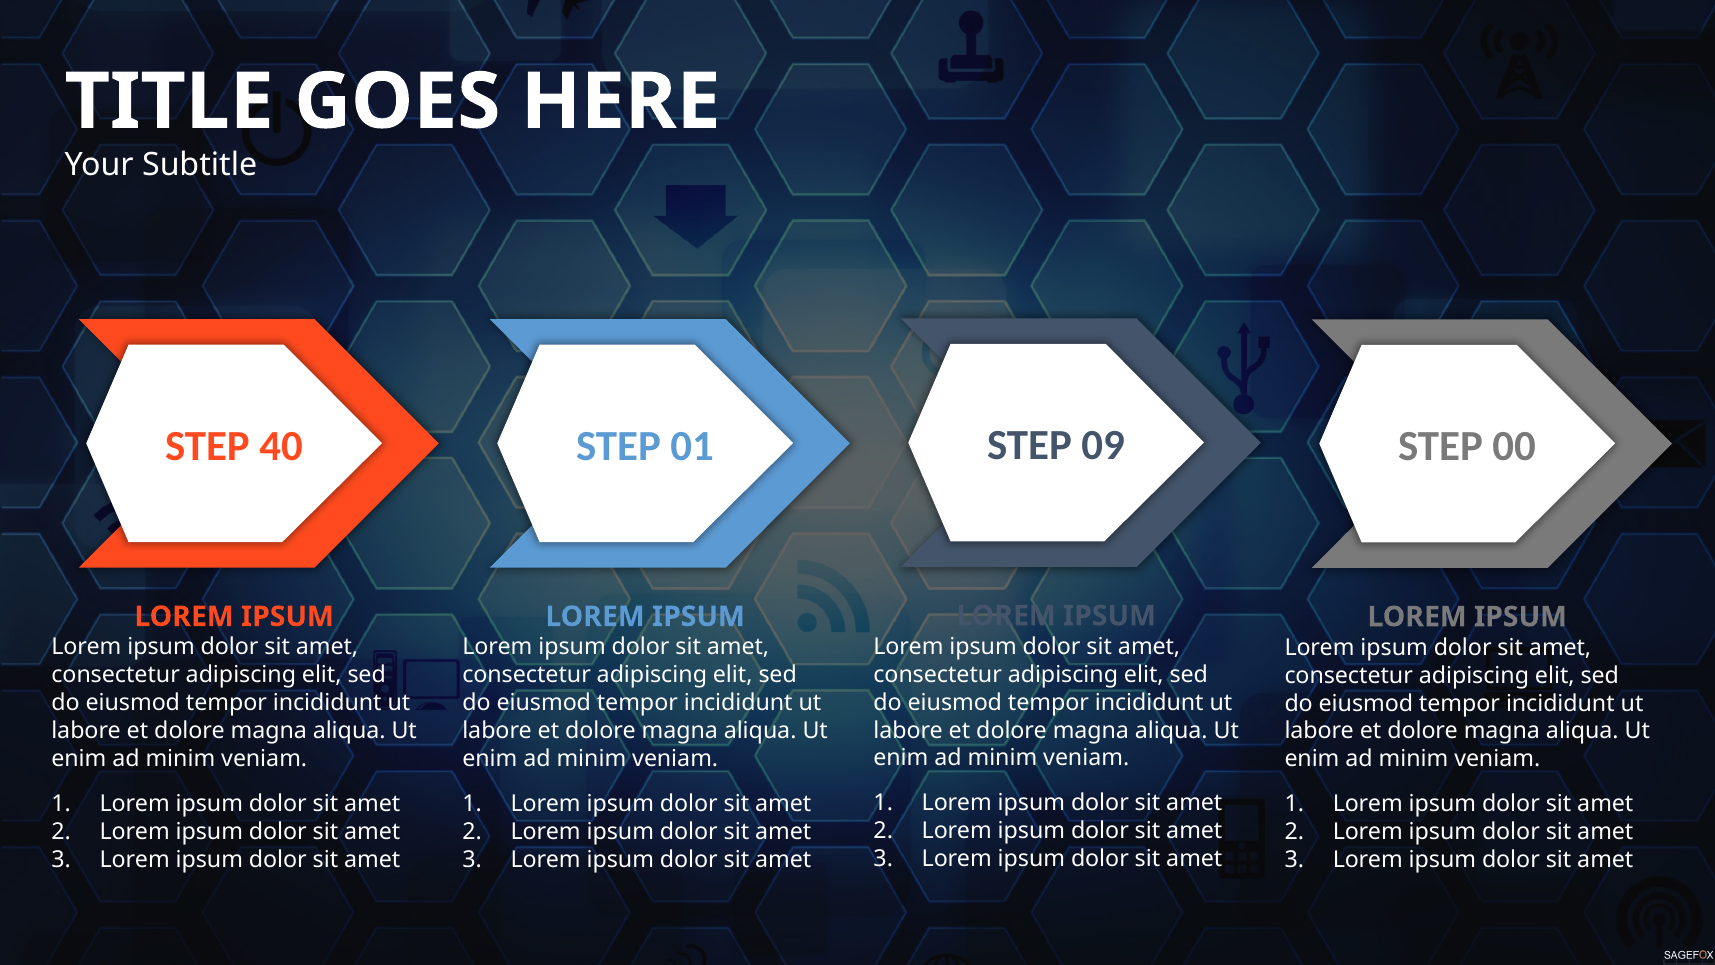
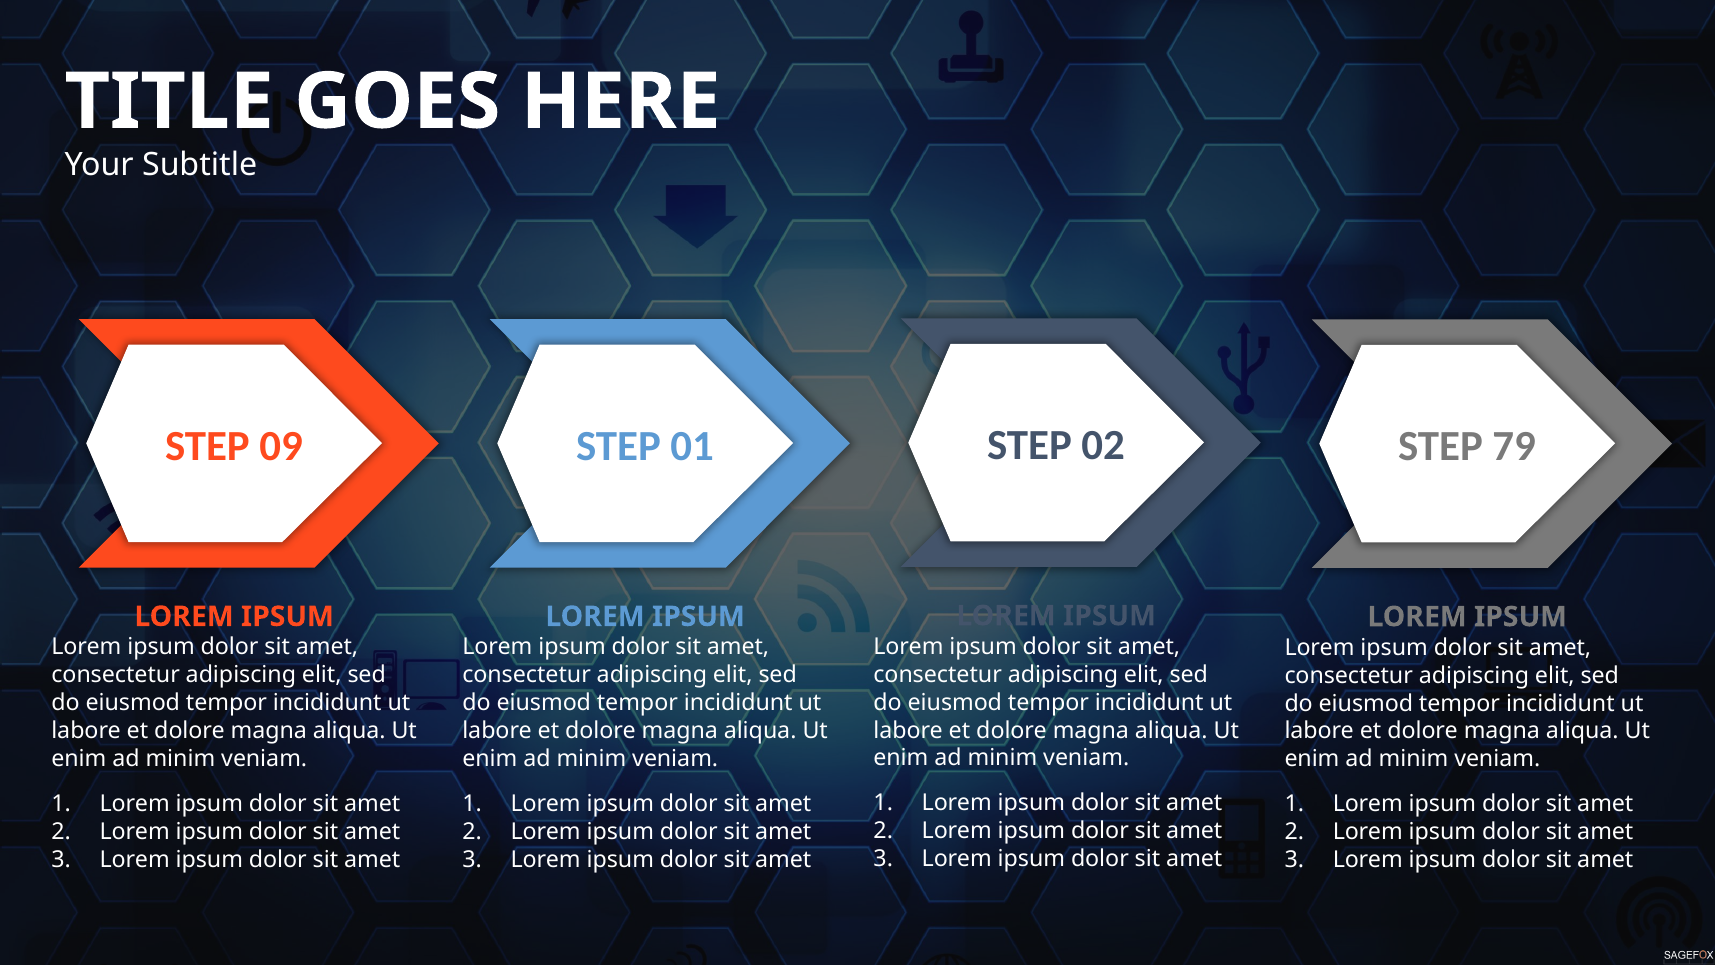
09: 09 -> 02 (1103, 445)
40: 40 -> 09 (281, 446)
00: 00 -> 79 (1514, 446)
